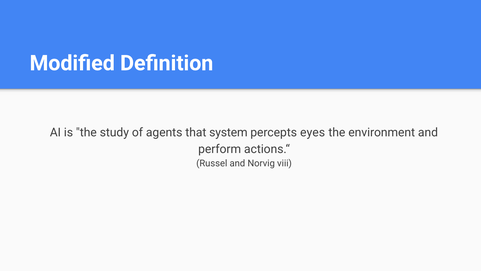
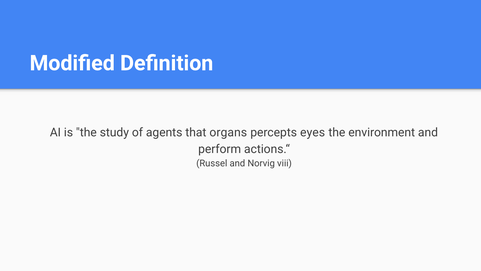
system: system -> organs (228, 132)
